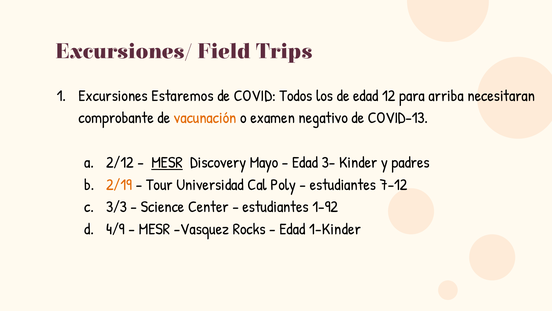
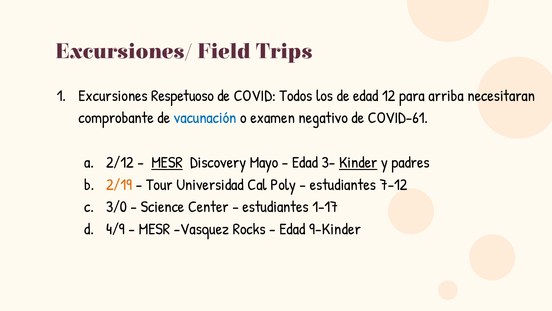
Estaremos: Estaremos -> Respetuoso (183, 96)
vacunación colour: orange -> blue (205, 118)
COVID-13: COVID-13 -> COVID-61 (398, 118)
Kinder underline: none -> present (358, 162)
3/3: 3/3 -> 3/0 (117, 207)
1-92: 1-92 -> 1-17 (325, 207)
1-Kinder: 1-Kinder -> 9-Kinder (335, 229)
